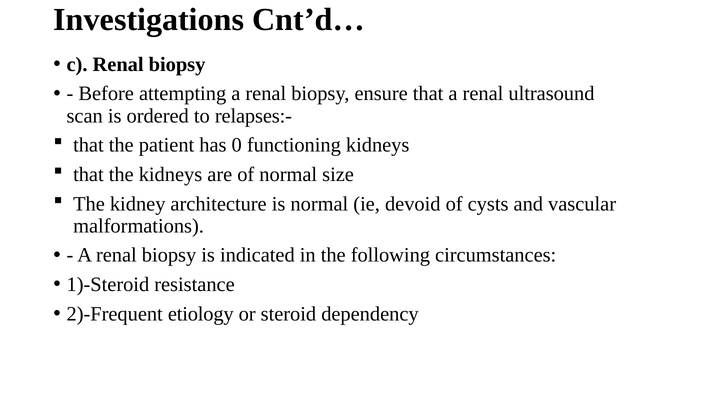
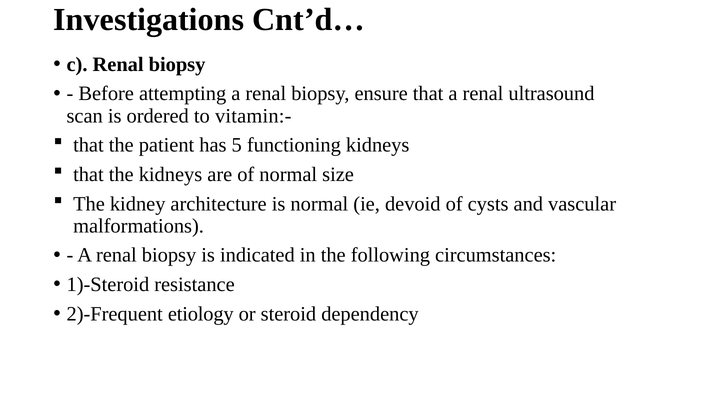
relapses:-: relapses:- -> vitamin:- (253, 116)
0: 0 -> 5 (237, 145)
